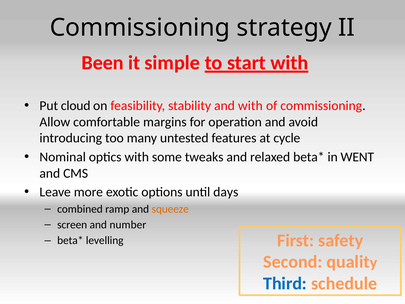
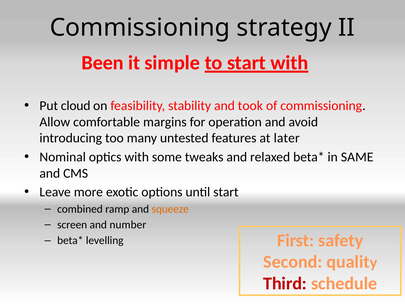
and with: with -> took (250, 106)
cycle: cycle -> later (287, 138)
WENT: WENT -> SAME (357, 157)
until days: days -> start (226, 192)
Third colour: blue -> red (285, 283)
